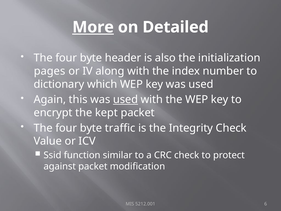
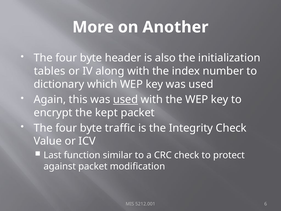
More underline: present -> none (93, 27)
Detailed: Detailed -> Another (175, 27)
pages: pages -> tables (50, 71)
Ssid: Ssid -> Last (52, 155)
